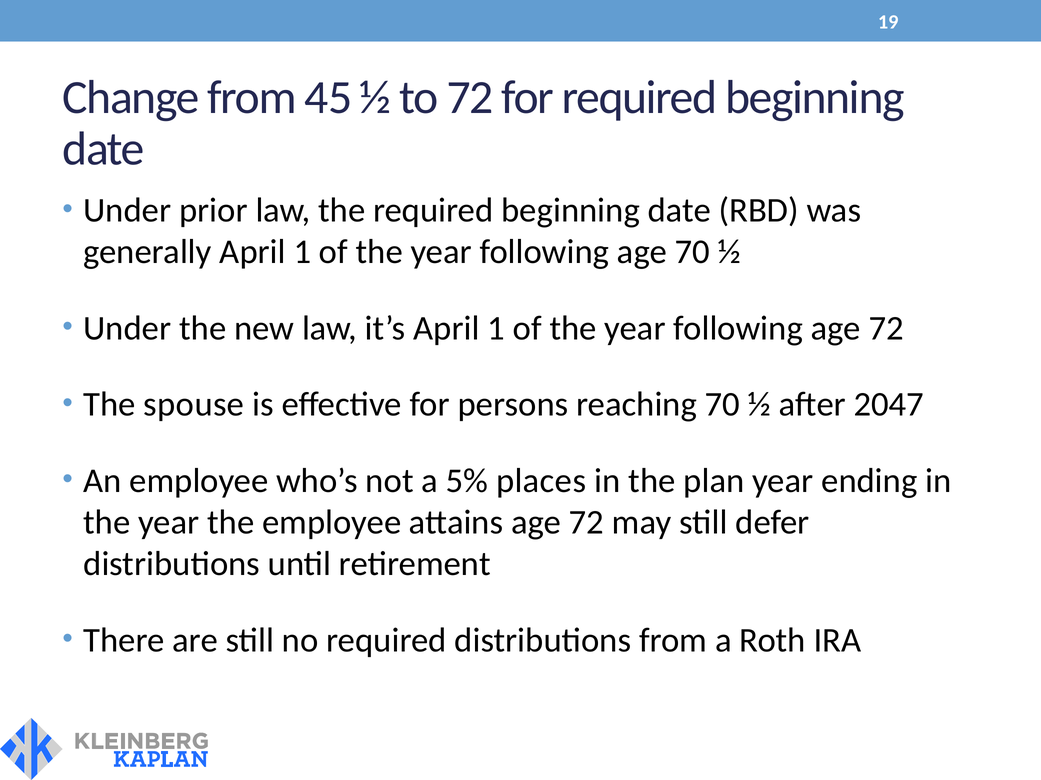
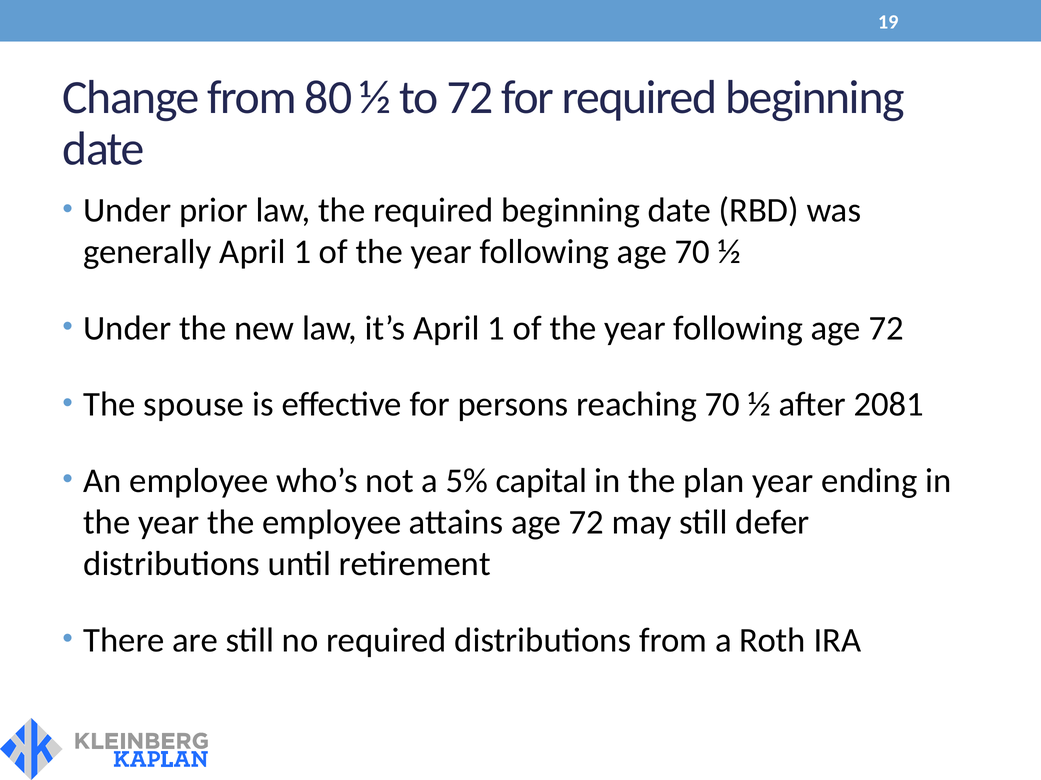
45: 45 -> 80 (328, 98)
2047: 2047 -> 2081 (889, 405)
places: places -> capital (541, 481)
